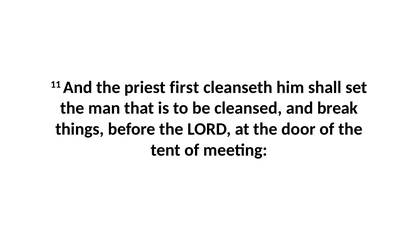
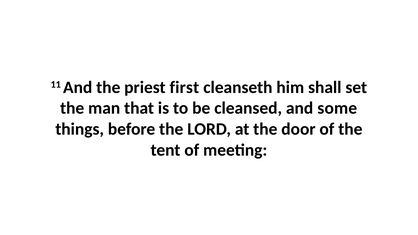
break: break -> some (337, 108)
